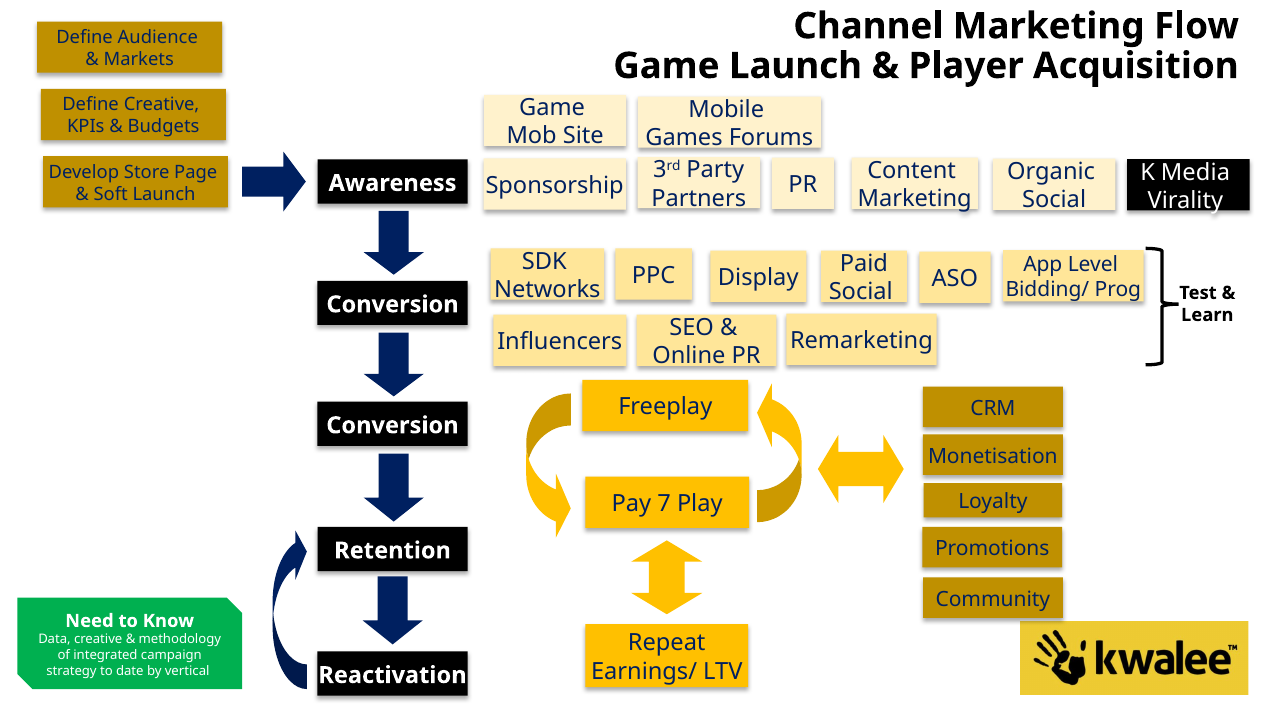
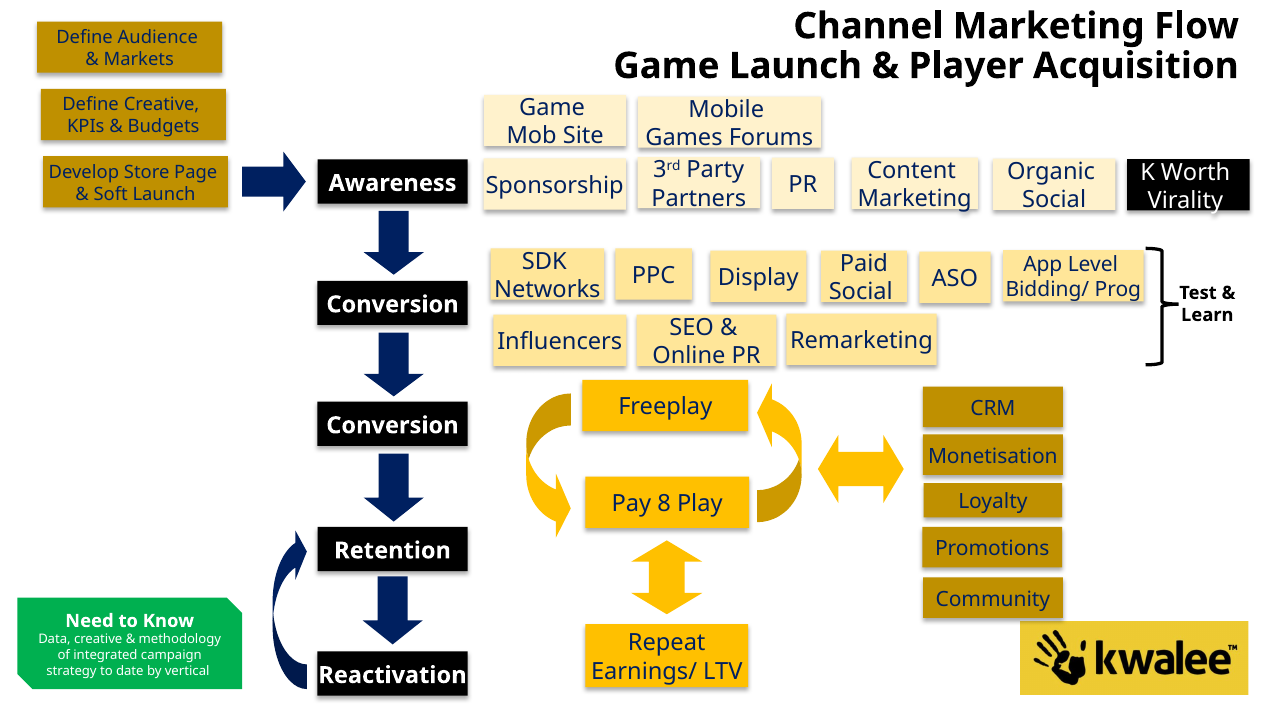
Media: Media -> Worth (1196, 172)
7: 7 -> 8 (664, 504)
